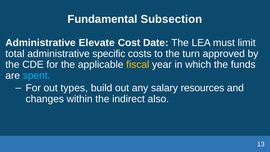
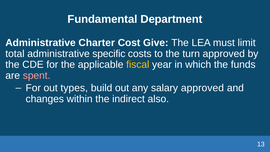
Subsection: Subsection -> Department (171, 19)
Elevate: Elevate -> Charter (97, 43)
Date: Date -> Give (156, 43)
spent colour: light blue -> pink (37, 76)
salary resources: resources -> approved (202, 88)
